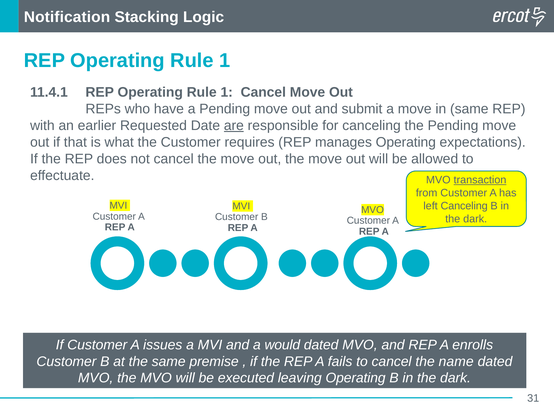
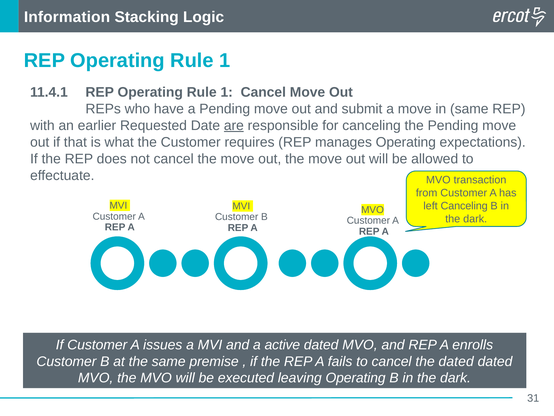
Notification: Notification -> Information (67, 17)
transaction underline: present -> none (480, 180)
would: would -> active (282, 344)
the name: name -> dated (456, 361)
